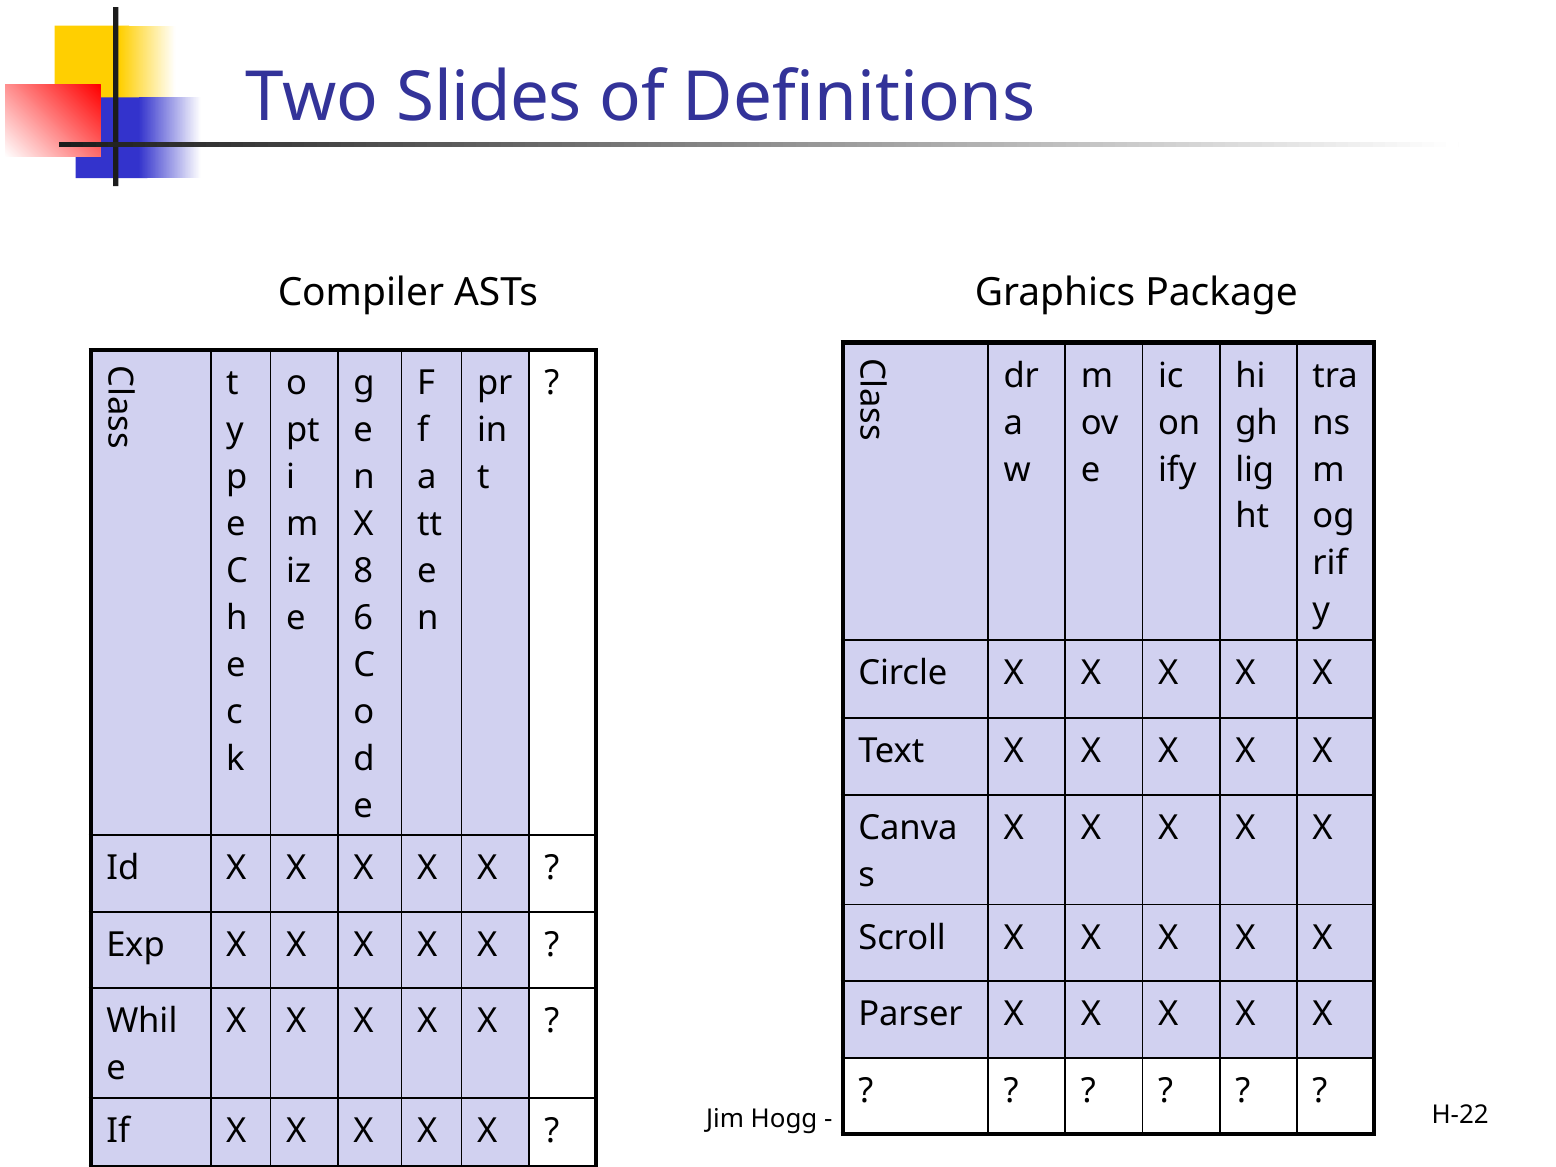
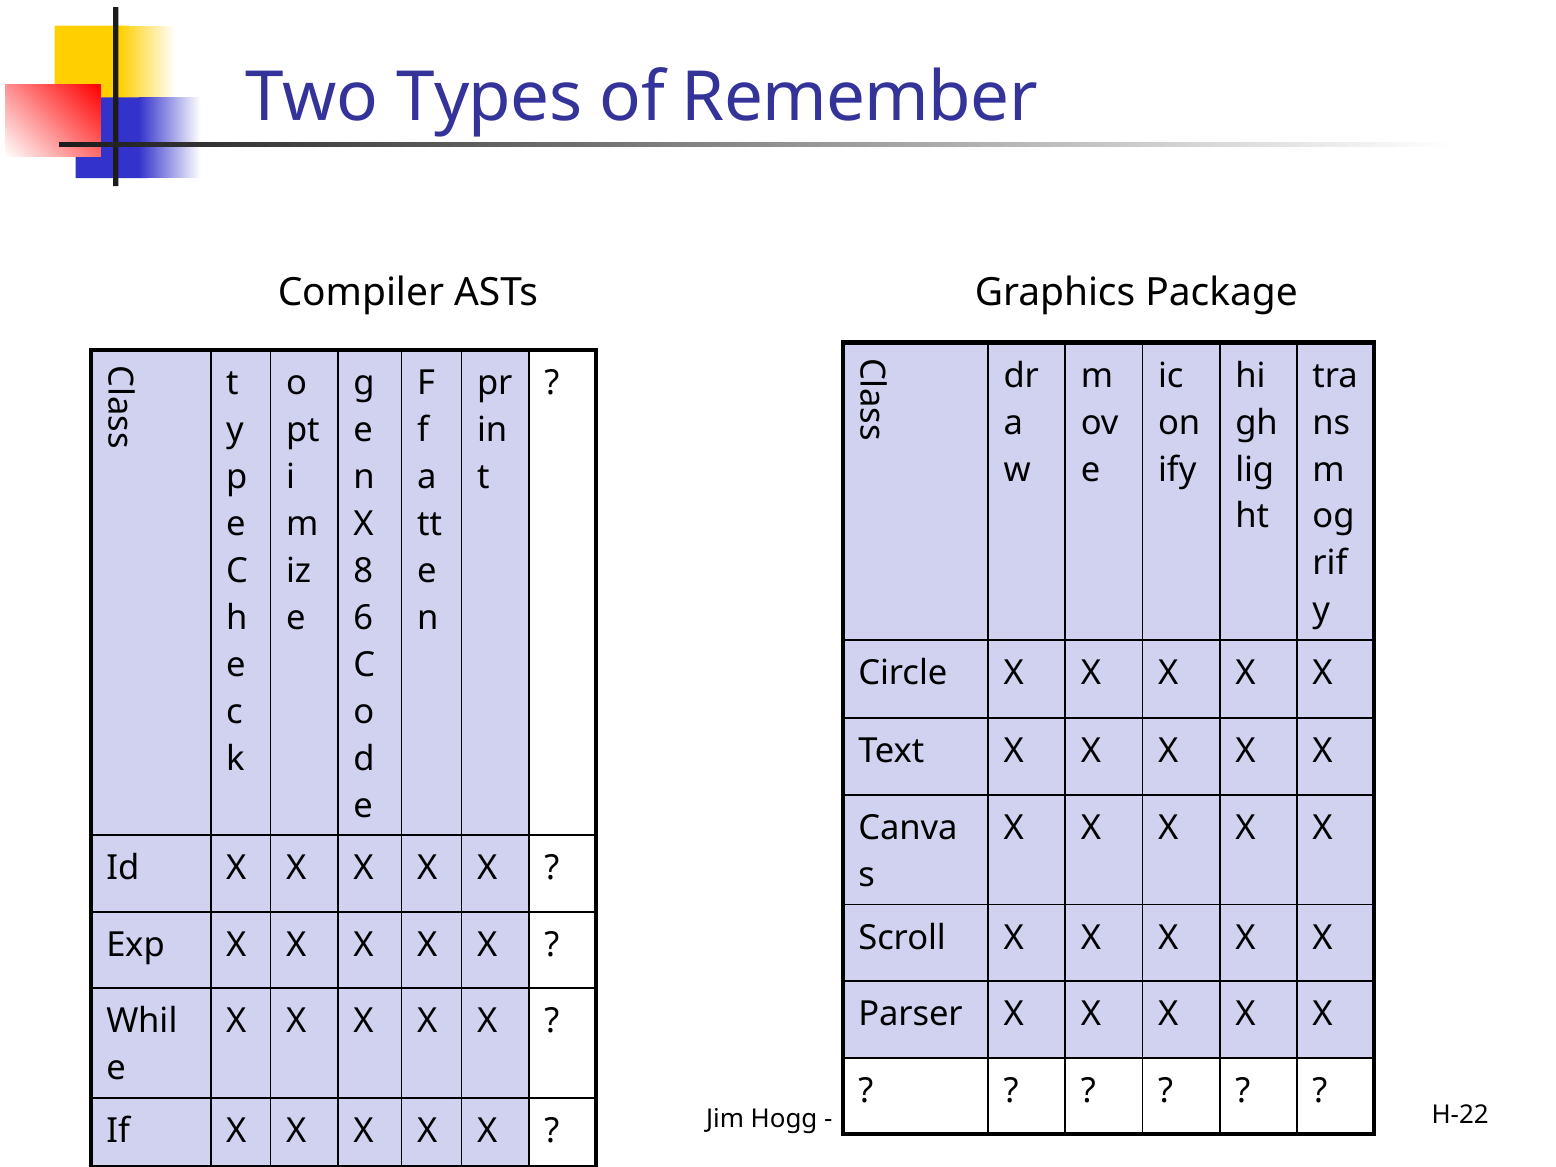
Slides: Slides -> Types (489, 98)
Definitions: Definitions -> Remember (860, 98)
